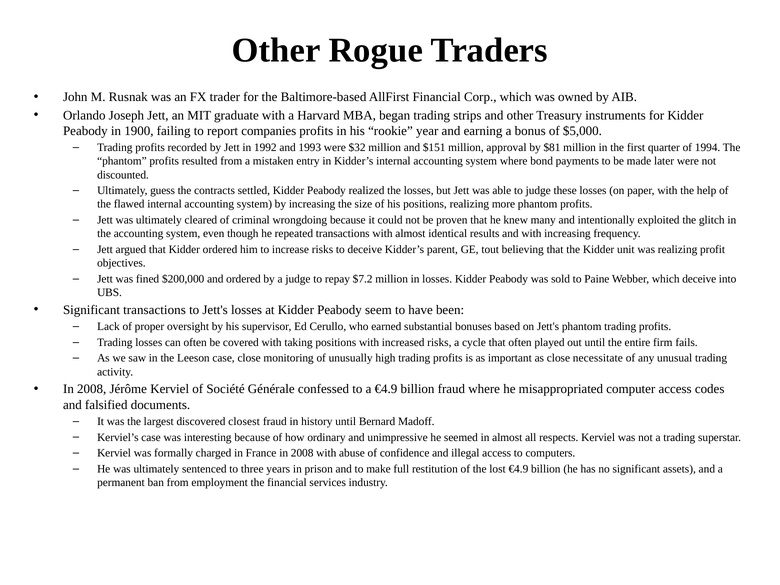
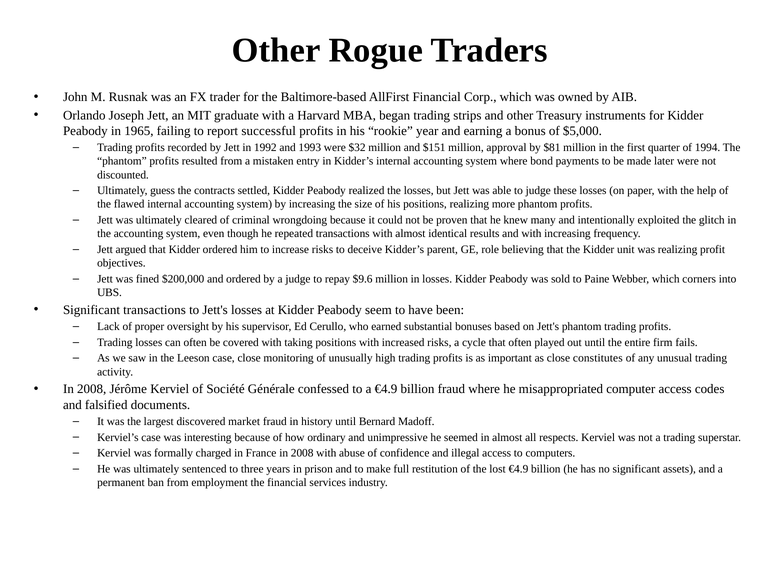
1900: 1900 -> 1965 (139, 131)
companies: companies -> successful (269, 131)
tout: tout -> role (490, 249)
$7.2: $7.2 -> $9.6 (363, 279)
which deceive: deceive -> corners (699, 279)
necessitate: necessitate -> constitutes (598, 358)
closest: closest -> market (244, 421)
